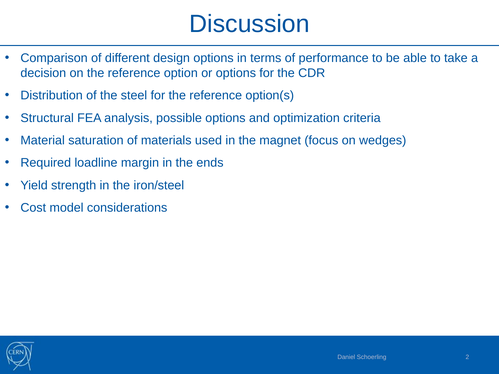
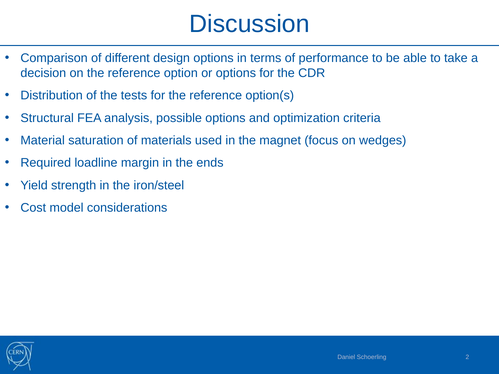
steel: steel -> tests (134, 96)
